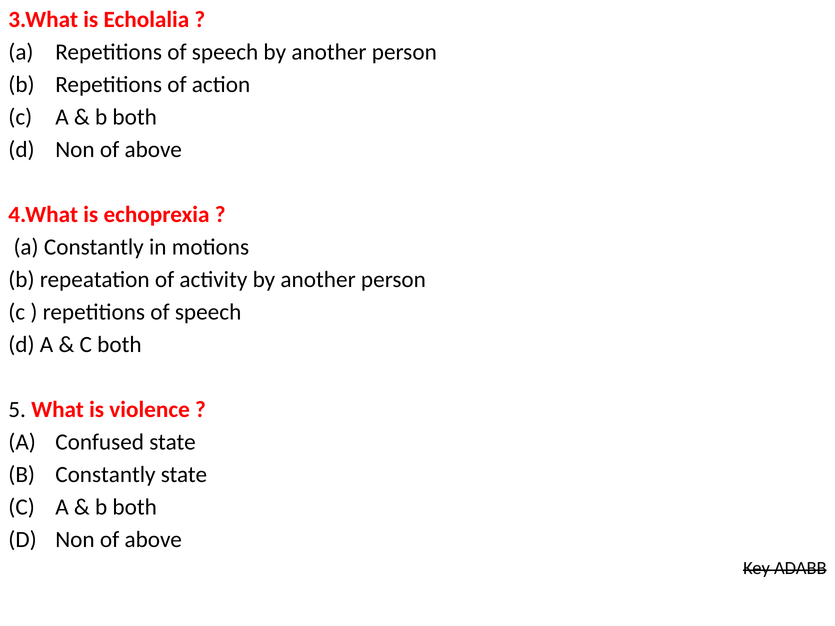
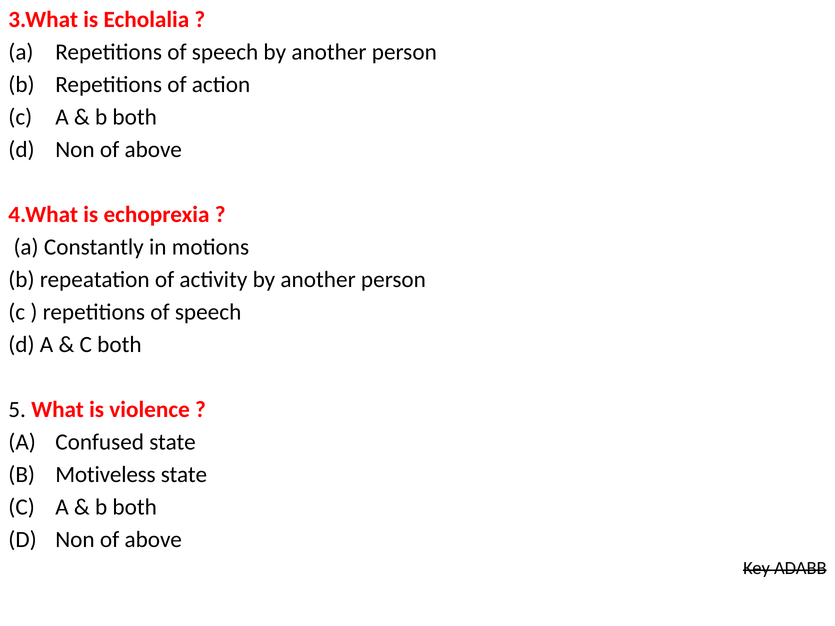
B Constantly: Constantly -> Motiveless (106, 475)
